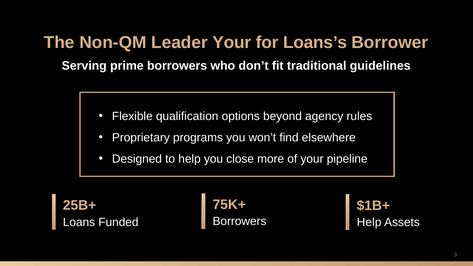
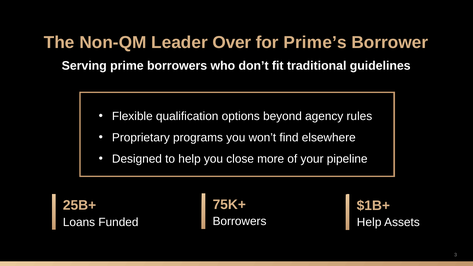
Leader Your: Your -> Over (232, 43)
Loans’s: Loans’s -> Prime’s (315, 43)
